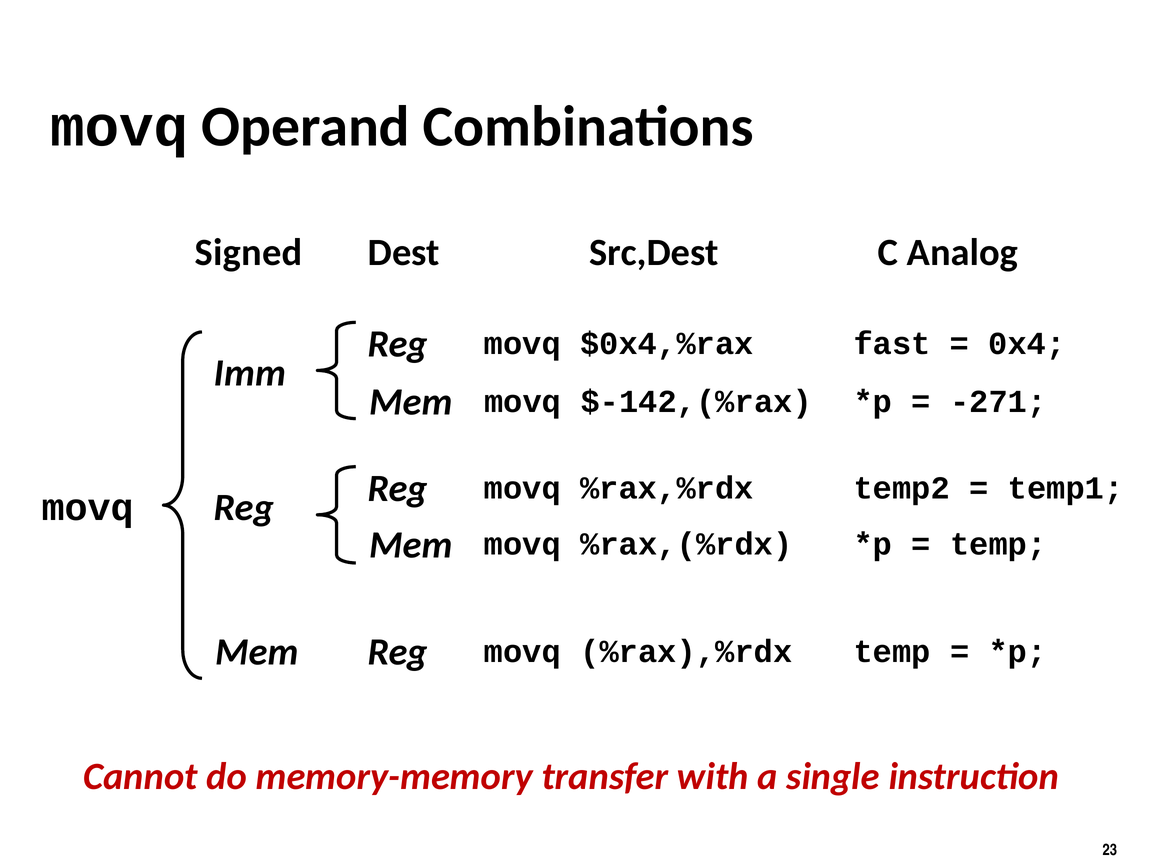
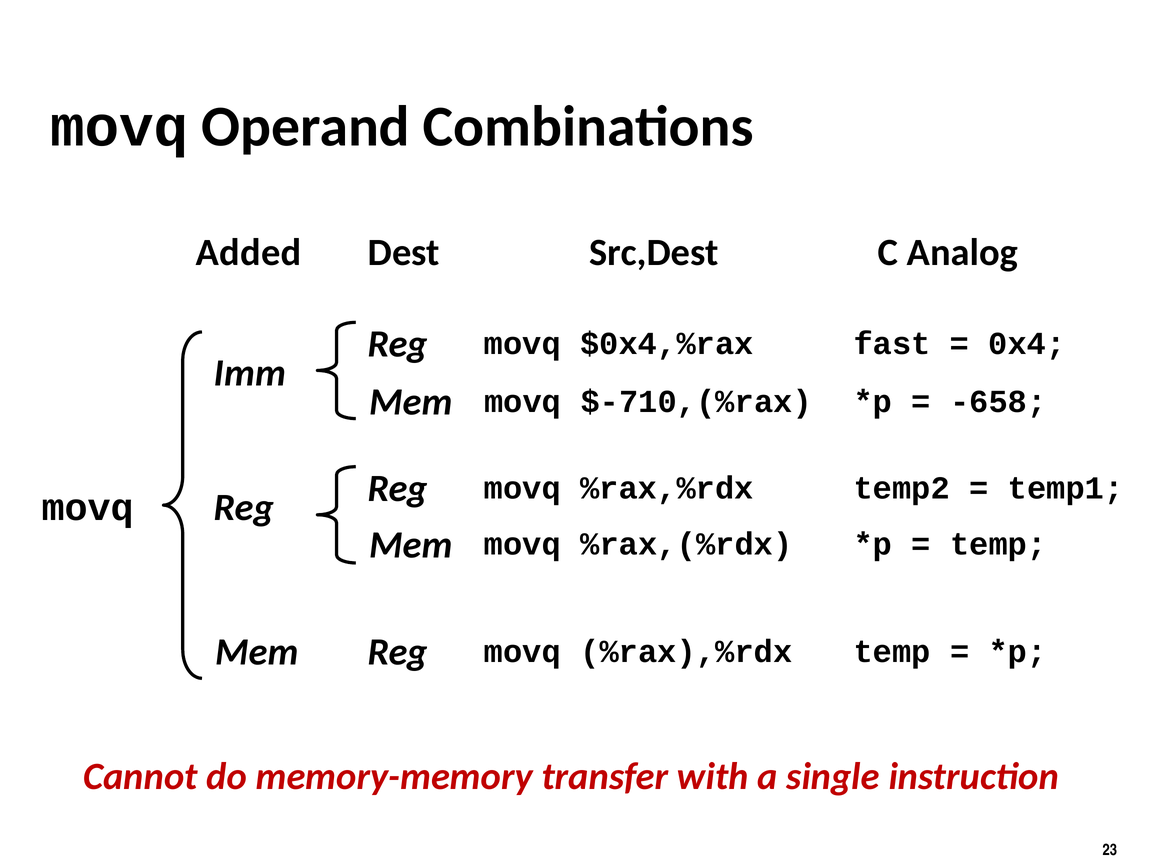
Signed: Signed -> Added (249, 253)
$-142,(%rax: $-142,(%rax -> $-710,(%rax (696, 401)
-271: -271 -> -658 (998, 401)
